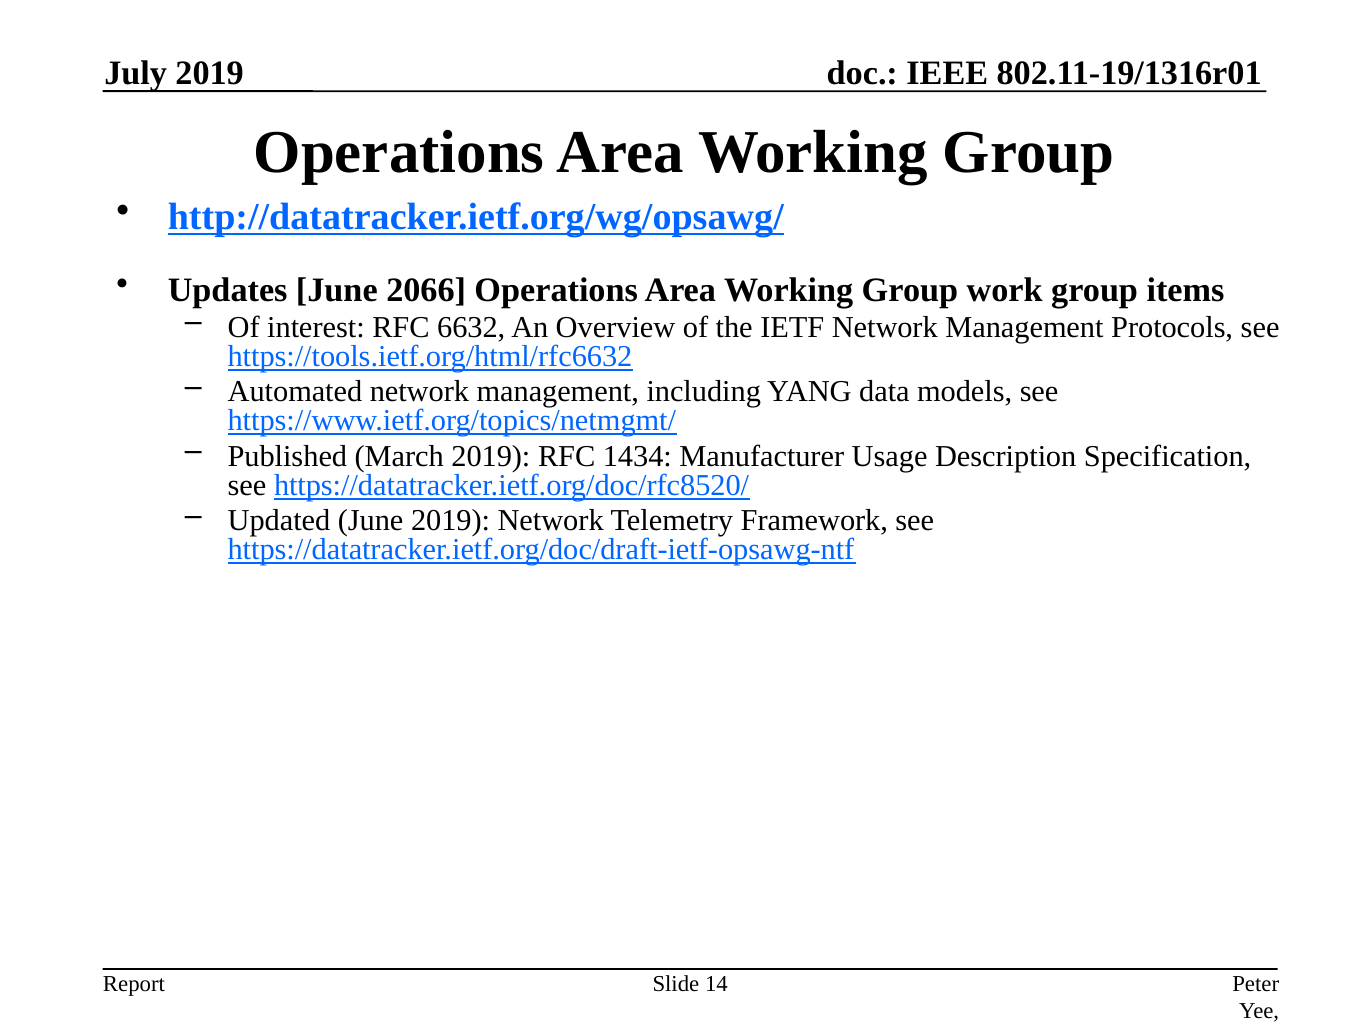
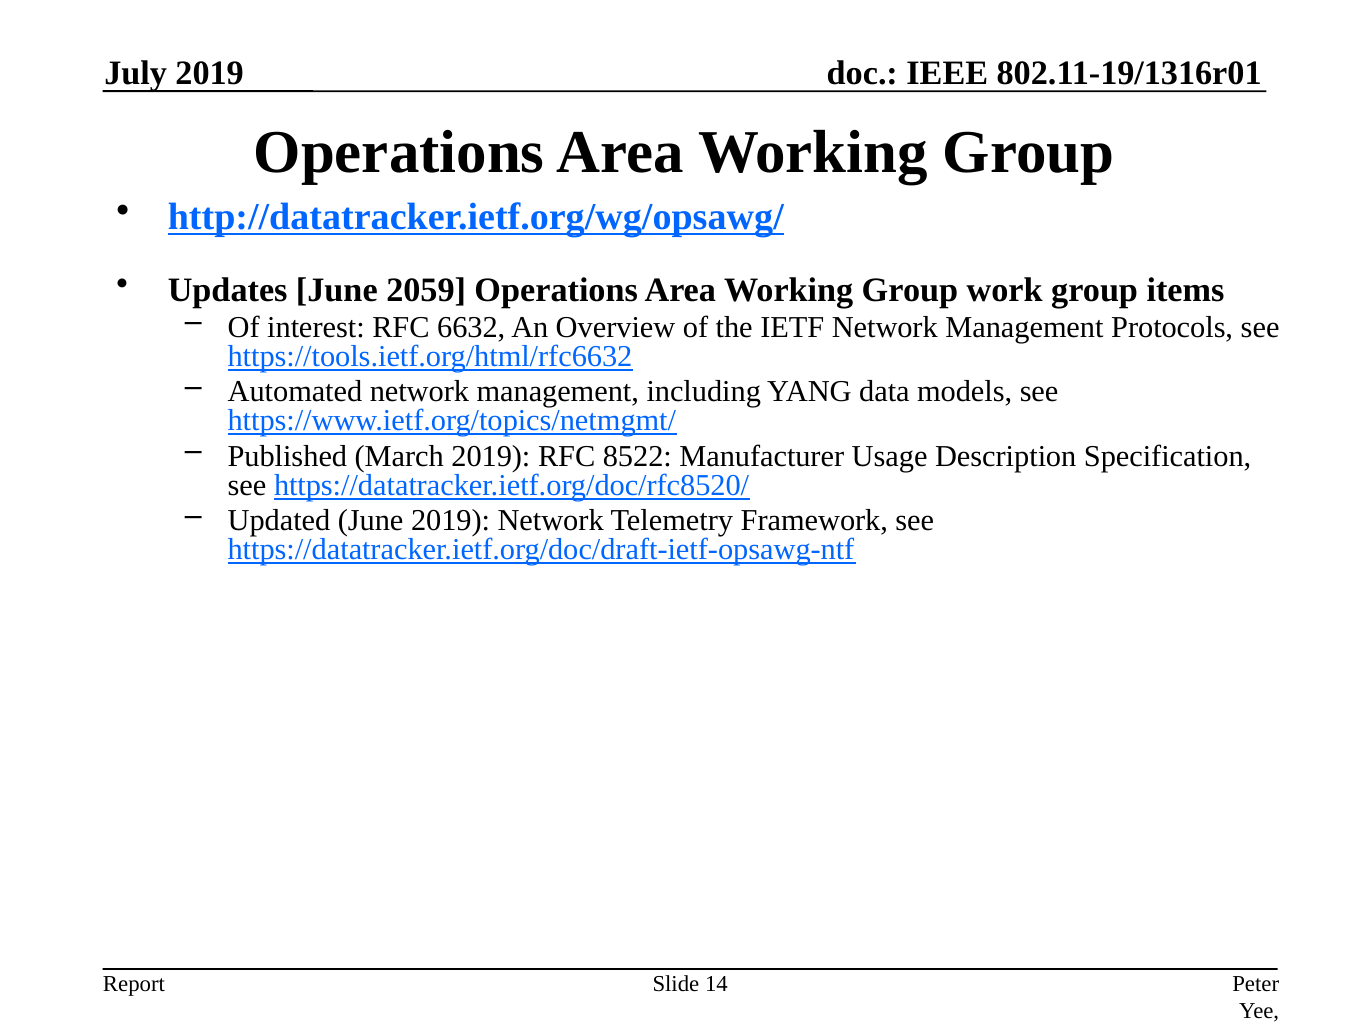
2066: 2066 -> 2059 (426, 290)
1434: 1434 -> 8522 (637, 456)
